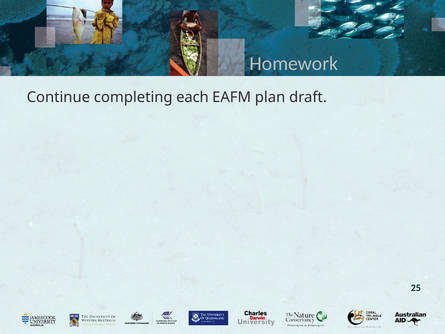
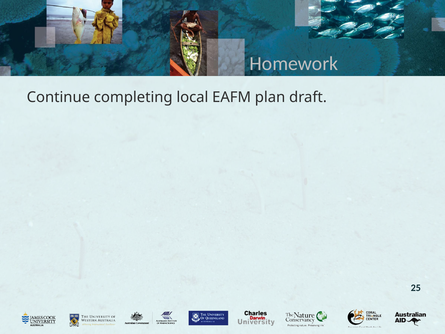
each: each -> local (192, 97)
